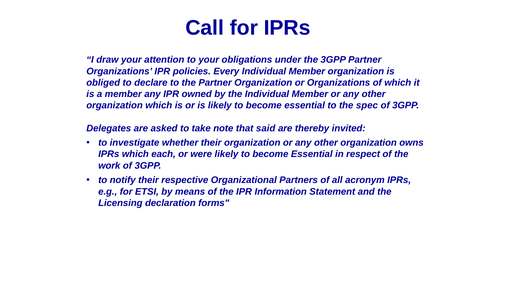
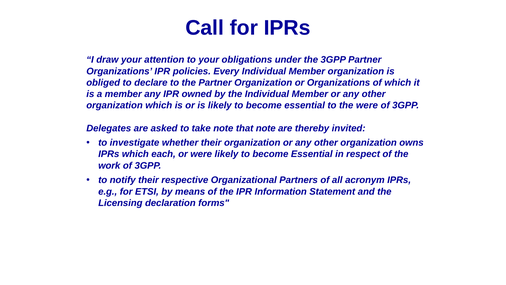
the spec: spec -> were (367, 105)
that said: said -> note (266, 128)
